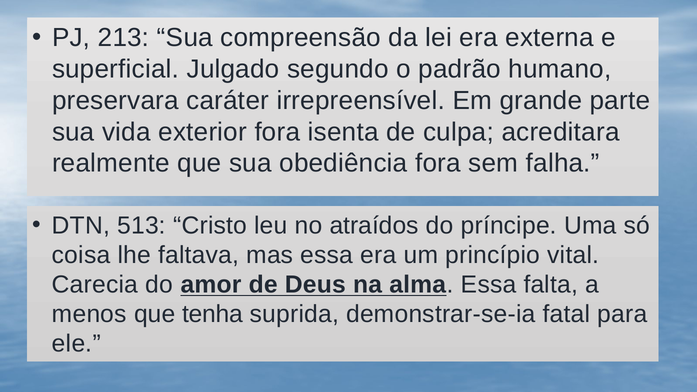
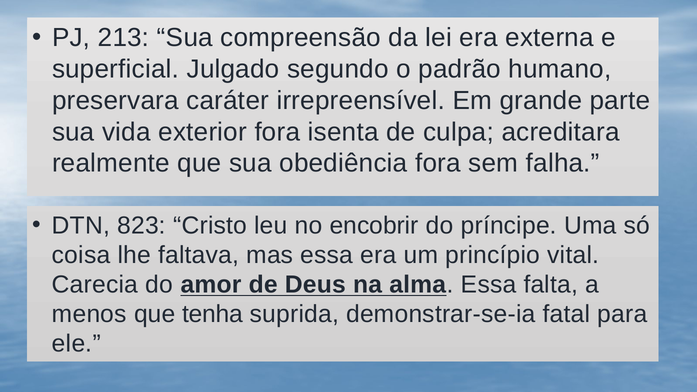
513: 513 -> 823 (142, 225)
atraídos: atraídos -> encobrir (374, 225)
